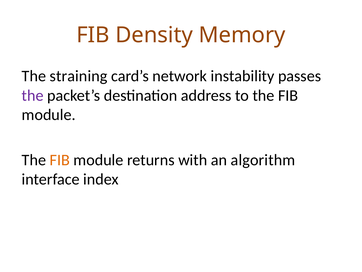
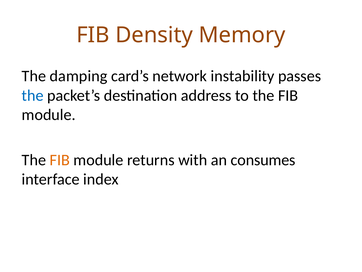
straining: straining -> damping (79, 76)
the colour: purple -> blue (33, 95)
algorithm: algorithm -> consumes (263, 160)
